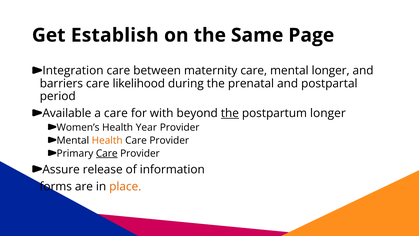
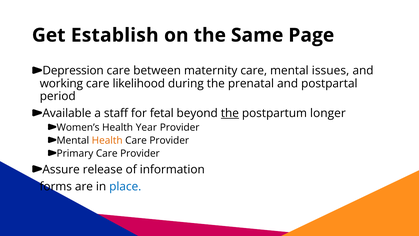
Integration: Integration -> Depression (73, 71)
mental longer: longer -> issues (331, 71)
barriers: barriers -> working (61, 83)
a care: care -> staff (116, 113)
with: with -> fetal (162, 113)
Care underline: present -> none (107, 153)
place colour: orange -> blue (125, 186)
